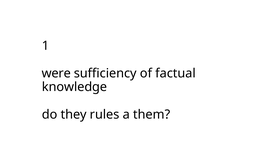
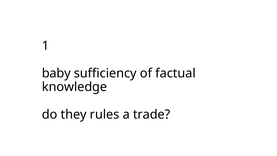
were: were -> baby (56, 73)
them: them -> trade (152, 114)
